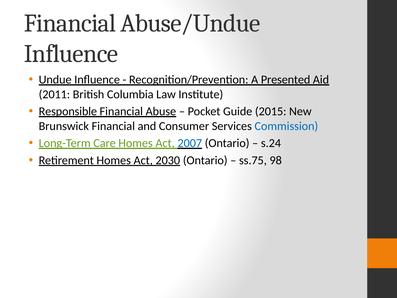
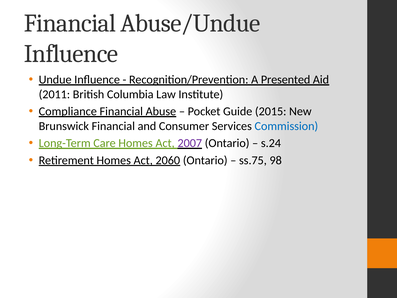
Responsible: Responsible -> Compliance (68, 111)
2007 colour: blue -> purple (190, 143)
2030: 2030 -> 2060 (168, 160)
